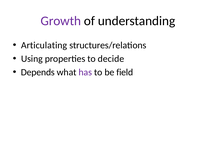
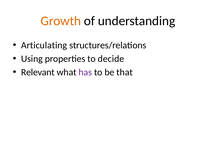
Growth colour: purple -> orange (61, 21)
Depends: Depends -> Relevant (38, 72)
field: field -> that (125, 72)
